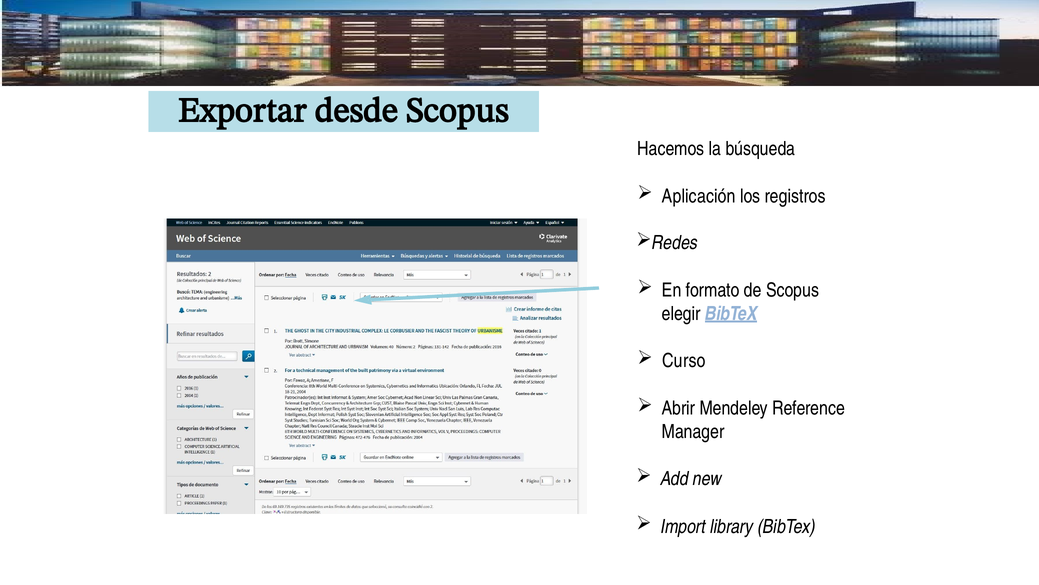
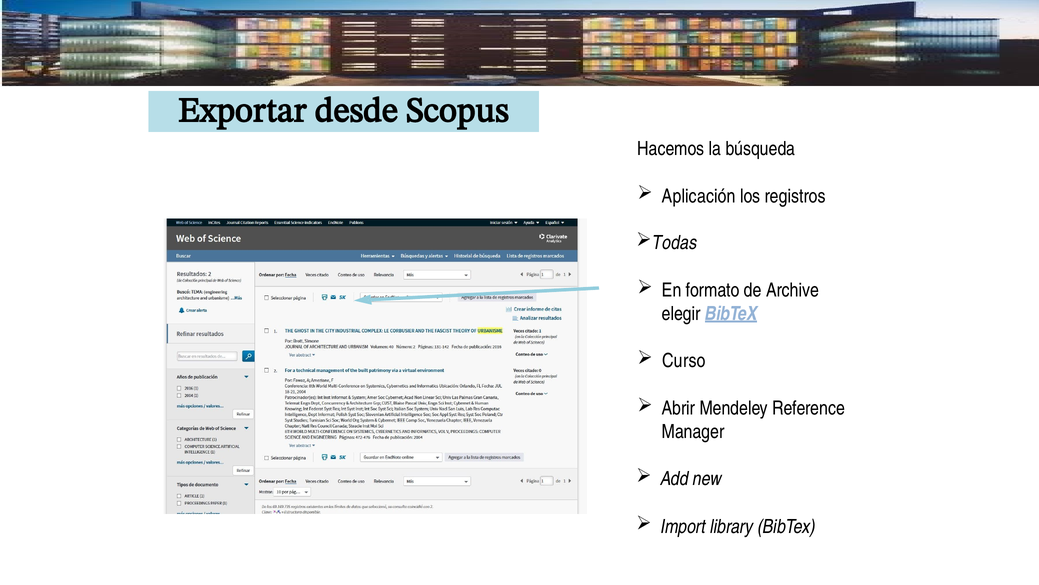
Redes: Redes -> Todas (675, 243)
de Scopus: Scopus -> Archive (793, 290)
